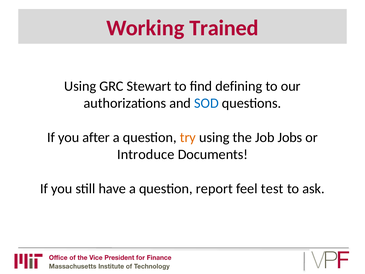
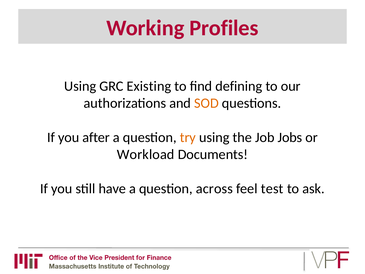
Trained: Trained -> Profiles (224, 28)
Stewart: Stewart -> Existing (149, 86)
SOD colour: blue -> orange (206, 103)
Introduce: Introduce -> Workload (146, 154)
report: report -> across (214, 188)
